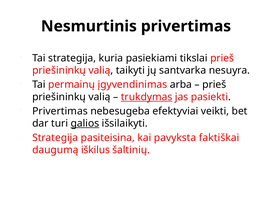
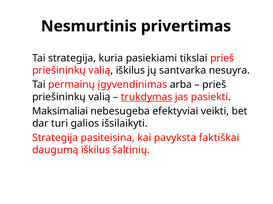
valią taikyti: taikyti -> iškilus (130, 71)
Privertimas: Privertimas -> Maksimaliai (60, 112)
galios underline: present -> none (85, 124)
